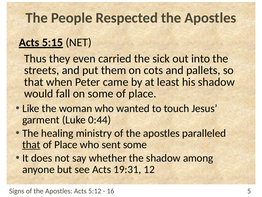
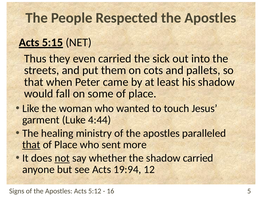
0:44: 0:44 -> 4:44 (100, 119)
sent some: some -> more (135, 144)
not underline: none -> present (62, 158)
shadow among: among -> carried (198, 158)
19:31: 19:31 -> 19:94 (127, 169)
